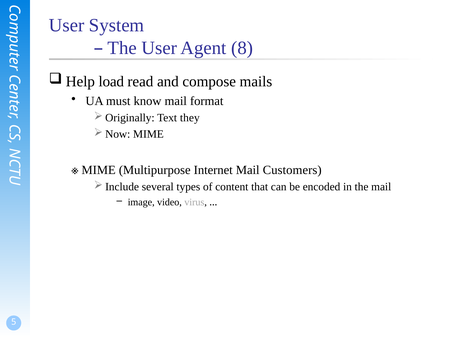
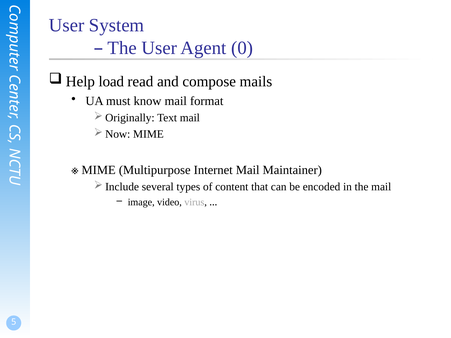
8: 8 -> 0 (242, 48)
Text they: they -> mail (190, 118)
Customers: Customers -> Maintainer (292, 170)
